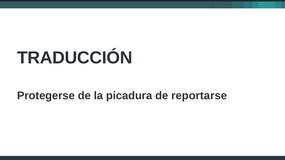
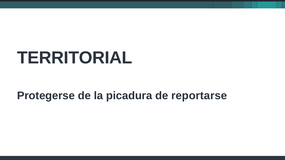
TRADUCCIÓN: TRADUCCIÓN -> TERRITORIAL (75, 58)
